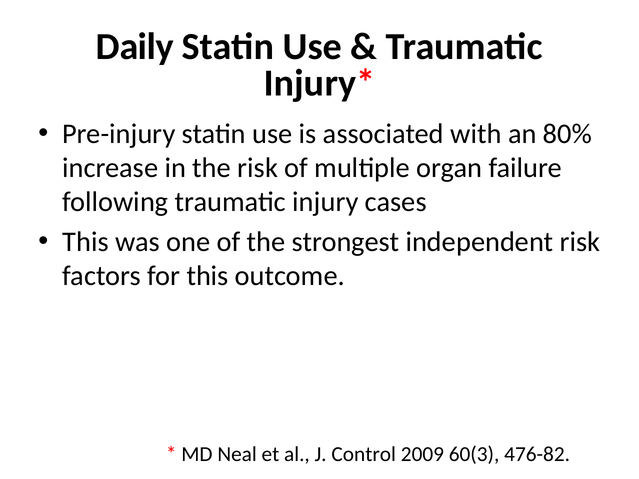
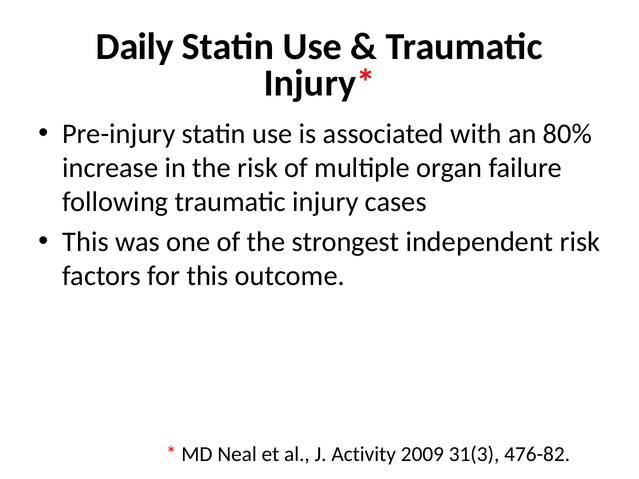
Control: Control -> Activity (364, 455)
60(3: 60(3 -> 31(3 (474, 455)
